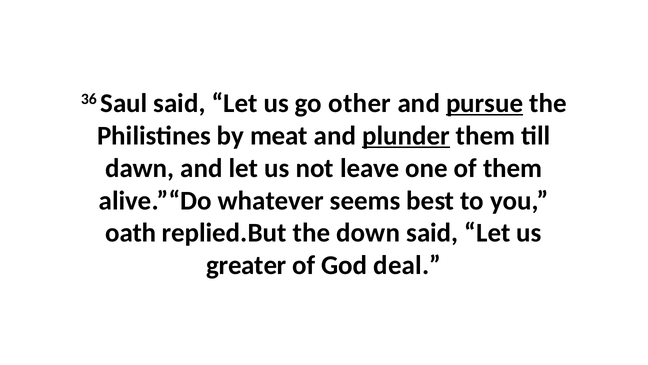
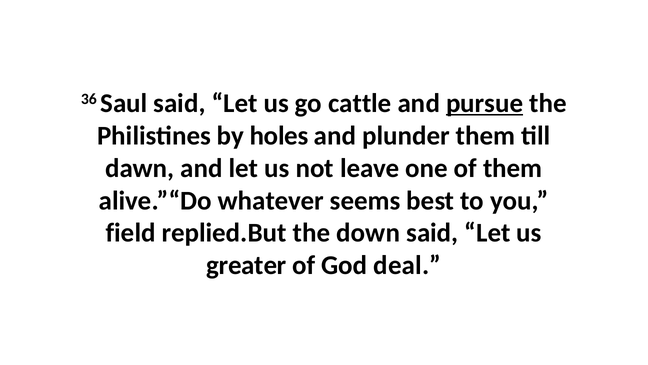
other: other -> cattle (360, 103)
meat: meat -> holes (279, 136)
plunder underline: present -> none (406, 136)
oath: oath -> field (131, 233)
